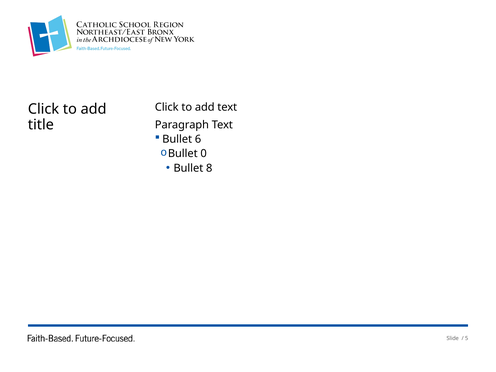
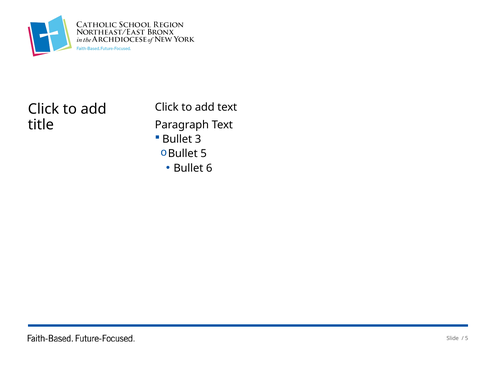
6: 6 -> 3 (198, 139)
Bullet 0: 0 -> 5 (204, 154)
8: 8 -> 6 (209, 168)
